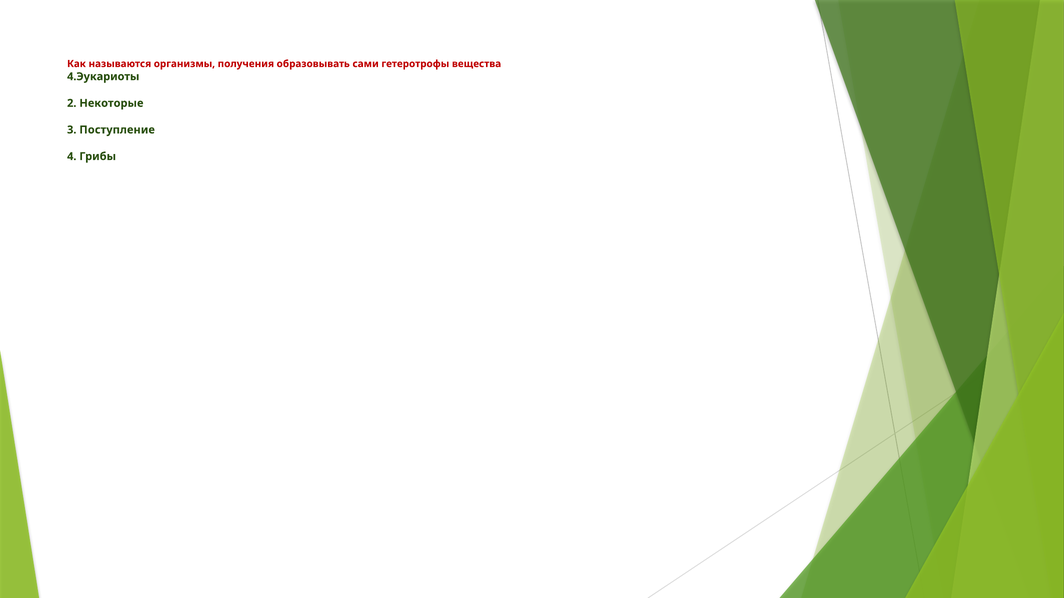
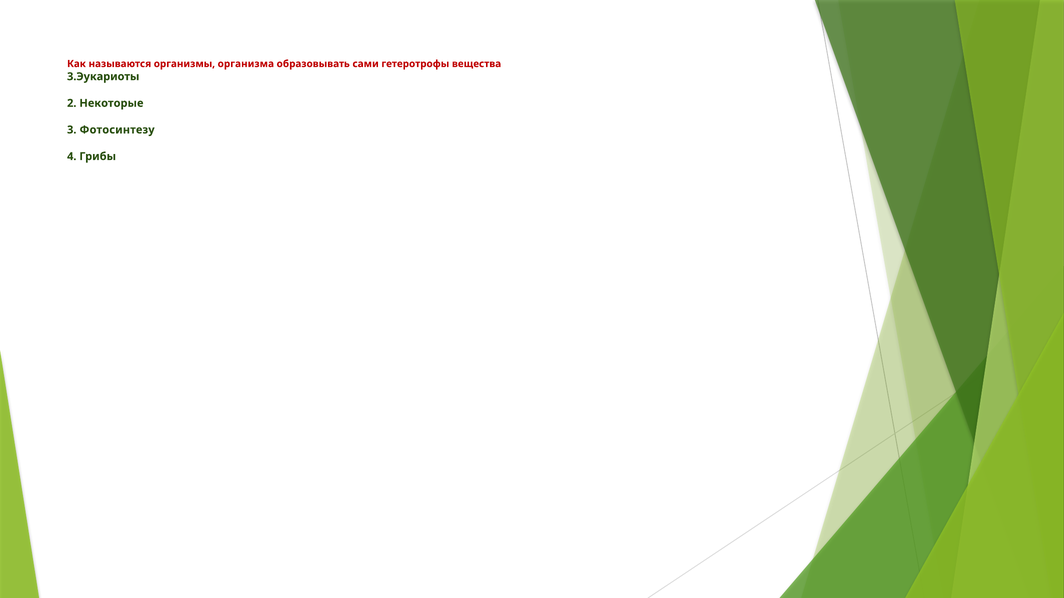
получения: получения -> организма (246, 64)
4.Эукариоты: 4.Эукариоты -> 3.Эукариоты (103, 77)
Поступление: Поступление -> Фотосинтезу (117, 130)
